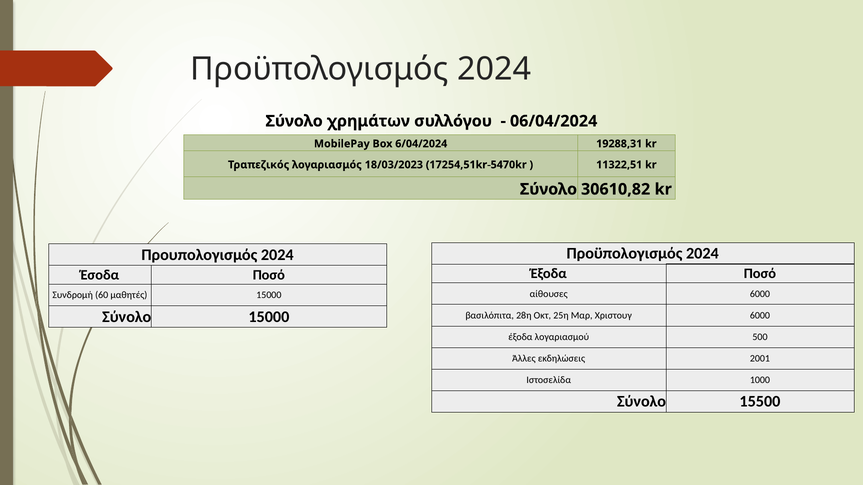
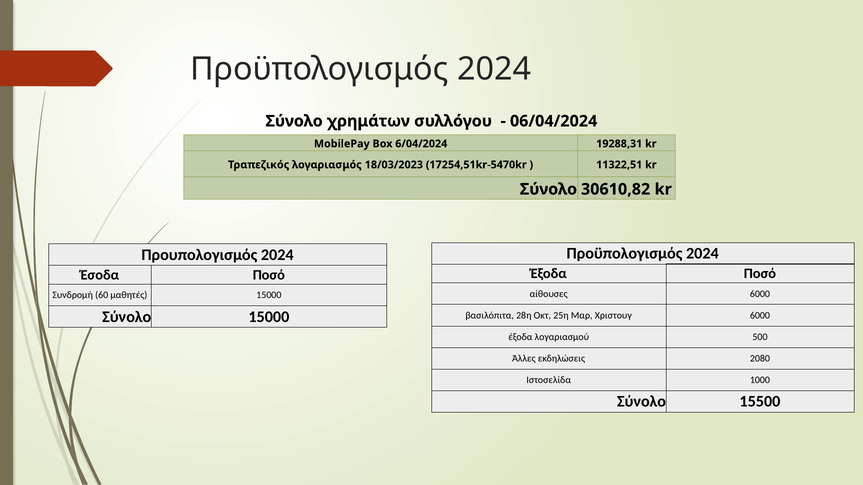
2001: 2001 -> 2080 (760, 359)
